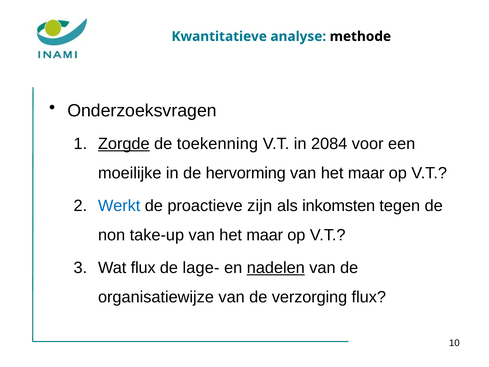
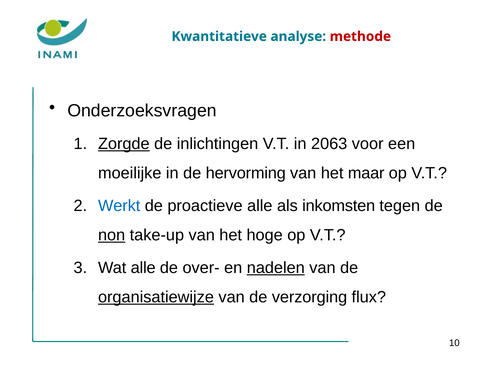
methode colour: black -> red (360, 36)
toekenning: toekenning -> inlichtingen (218, 144)
2084: 2084 -> 2063 (329, 144)
proactieve zijn: zijn -> alle (260, 206)
non underline: none -> present (112, 235)
take-up van het maar: maar -> hoge (265, 235)
Wat flux: flux -> alle (143, 268)
lage-: lage- -> over- (201, 268)
organisatiewijze underline: none -> present (156, 297)
